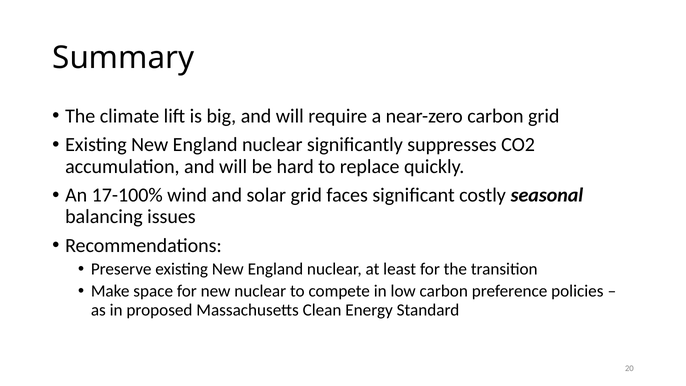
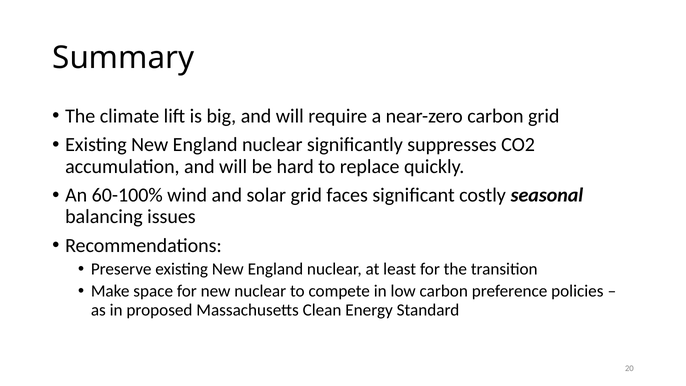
17-100%: 17-100% -> 60-100% (127, 195)
